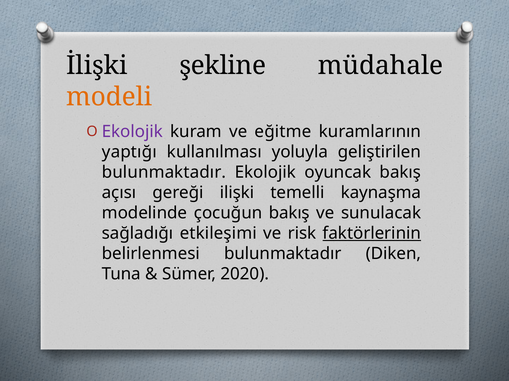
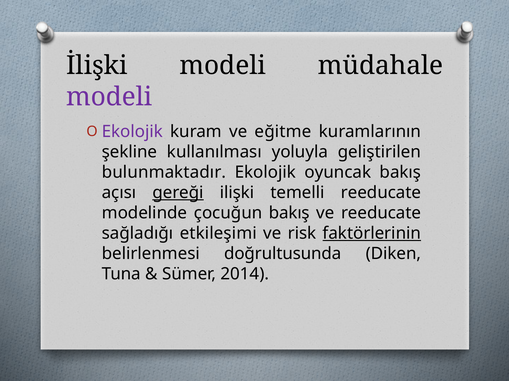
İlişki şekline: şekline -> modeli (223, 66)
modeli colour: orange -> purple (109, 97)
yaptığı: yaptığı -> şekline (129, 152)
gereği underline: none -> present (178, 193)
temelli kaynaşma: kaynaşma -> reeducate (381, 193)
ve sunulacak: sunulacak -> reeducate (381, 213)
belirlenmesi bulunmaktadır: bulunmaktadır -> doğrultusunda (283, 254)
2020: 2020 -> 2014 (245, 274)
